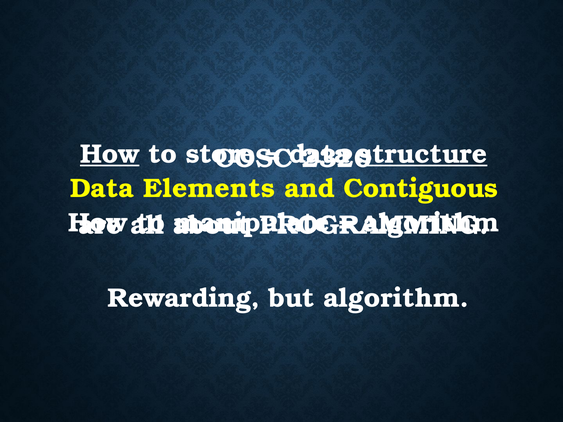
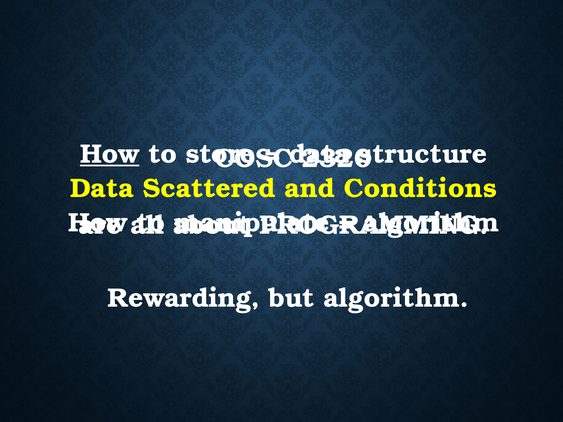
structure underline: present -> none (423, 154)
Elements: Elements -> Scattered (209, 189)
Contiguous: Contiguous -> Conditions (420, 189)
